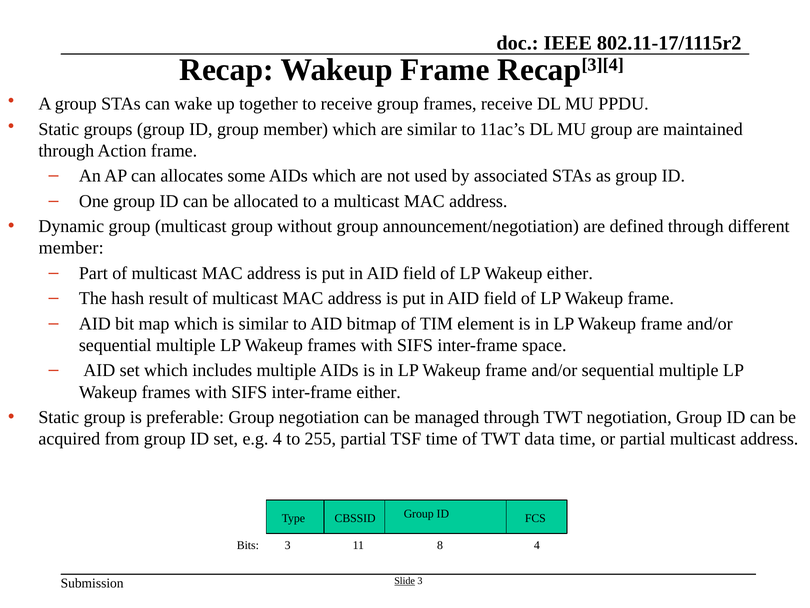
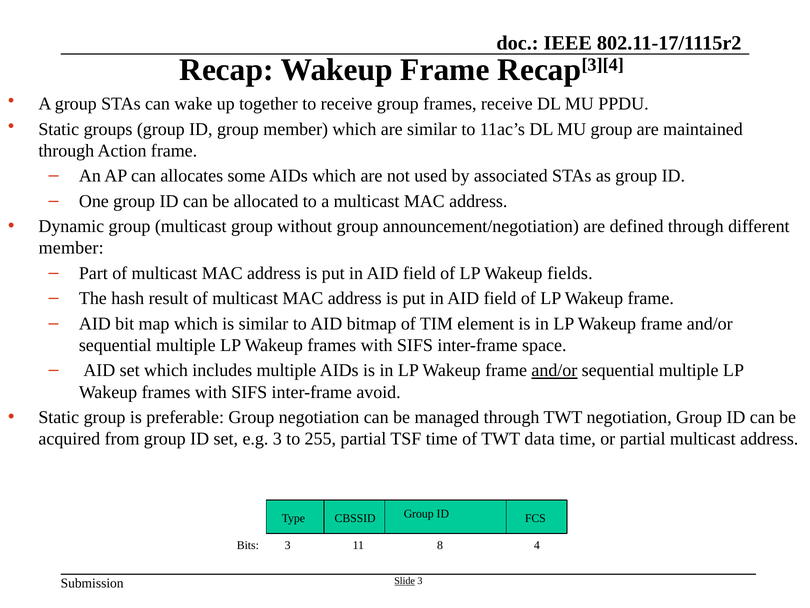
Wakeup either: either -> fields (570, 273)
and/or underline: none -> present (554, 370)
inter-frame either: either -> avoid (379, 392)
e.g 4: 4 -> 3 (277, 439)
